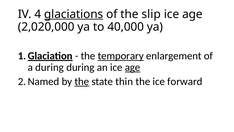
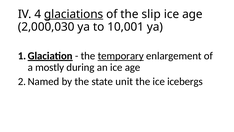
2,020,000: 2,020,000 -> 2,000,030 (46, 27)
40,000: 40,000 -> 10,001 (126, 27)
a during: during -> mostly (50, 67)
age underline: present -> none (133, 67)
the underline: present -> none (82, 81)
thin: thin -> unit (124, 81)
forward: forward -> icebergs (185, 81)
